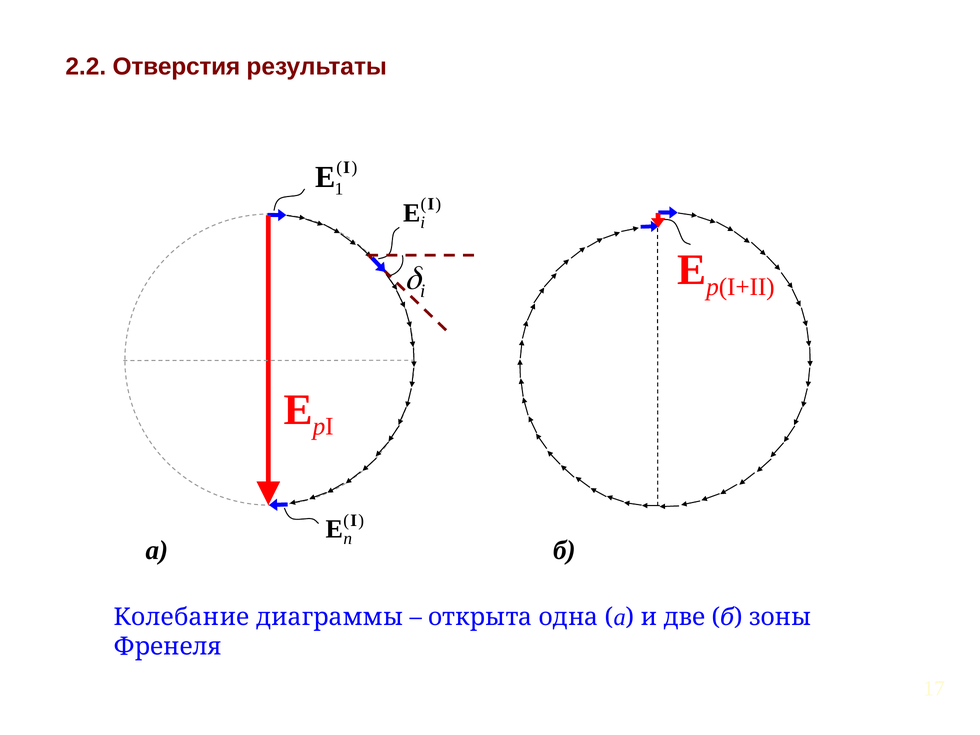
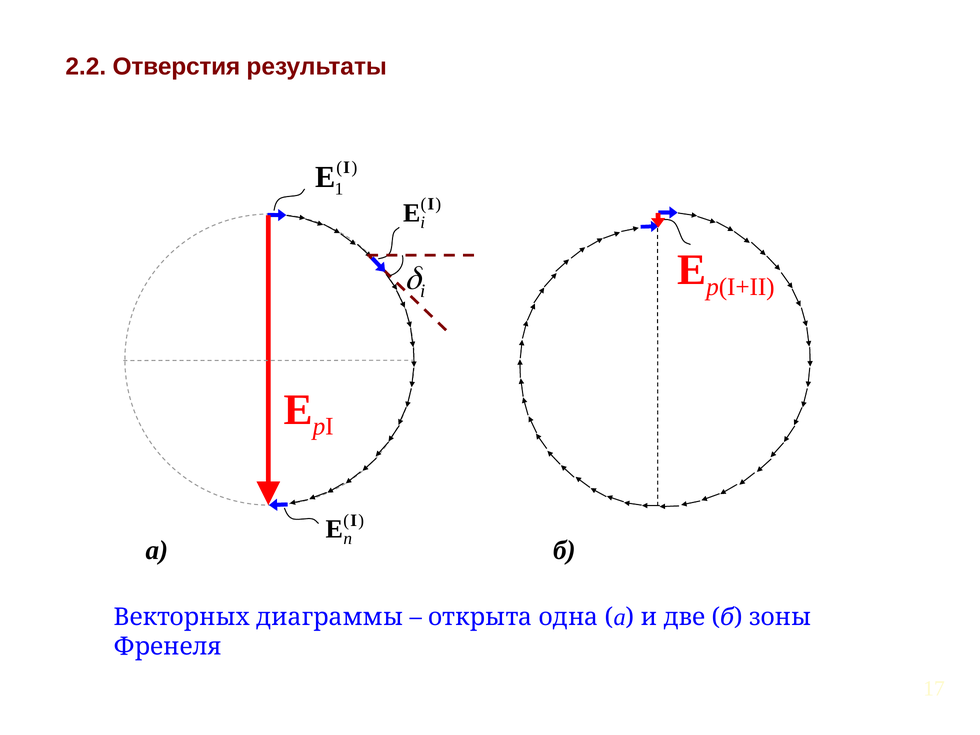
Колебание: Колебание -> Векторных (182, 617)
